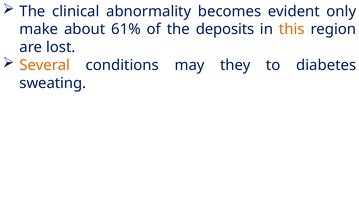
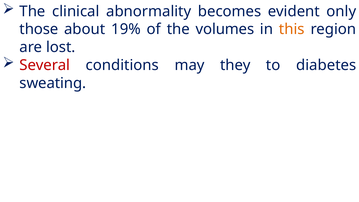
make: make -> those (39, 29)
61%: 61% -> 19% (126, 29)
deposits: deposits -> volumes (225, 29)
Several colour: orange -> red (45, 65)
